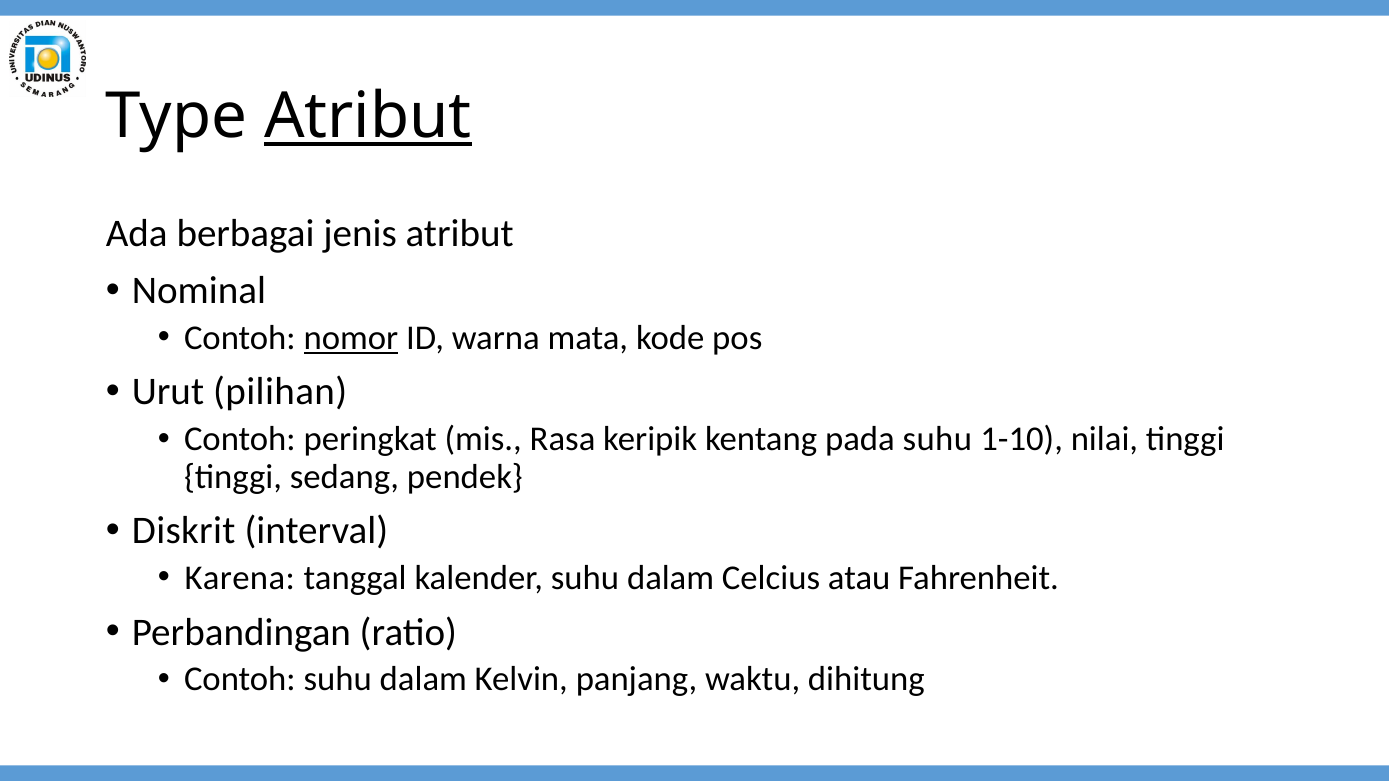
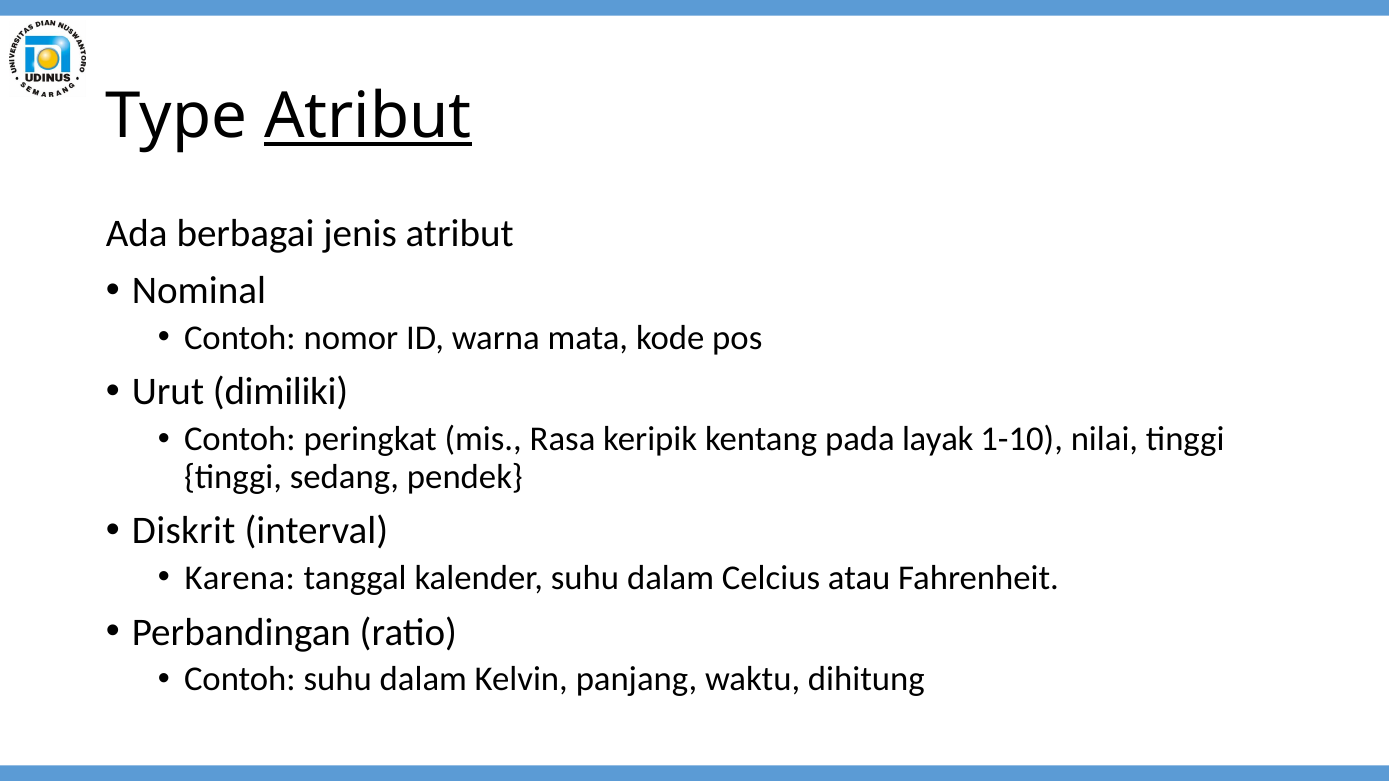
nomor underline: present -> none (351, 338)
pilihan: pilihan -> dimiliki (281, 392)
pada suhu: suhu -> layak (938, 439)
